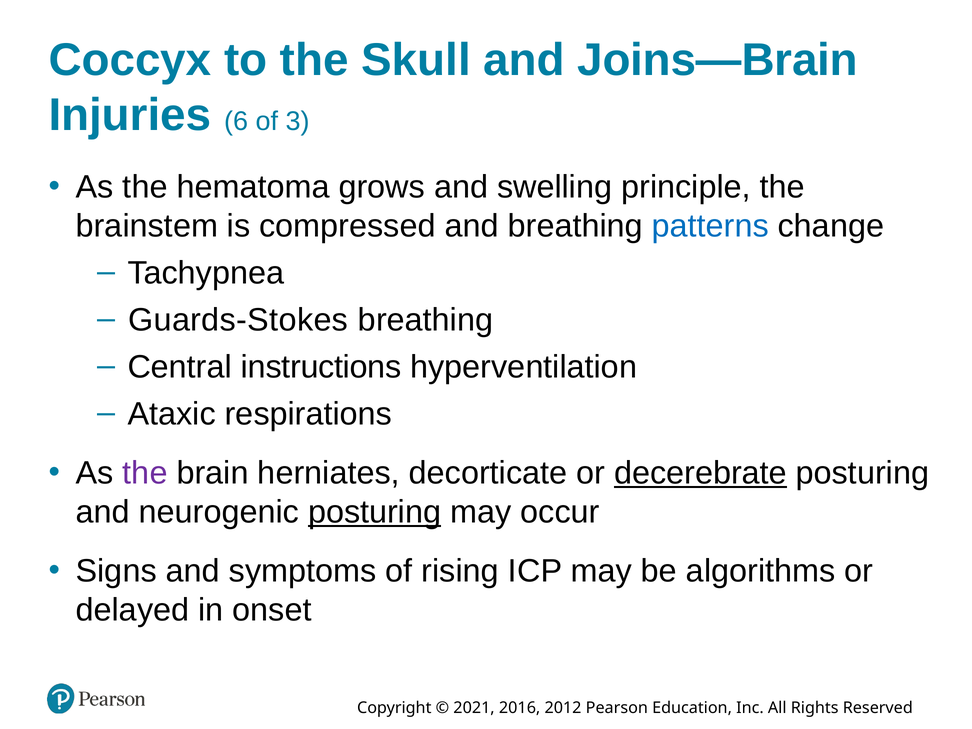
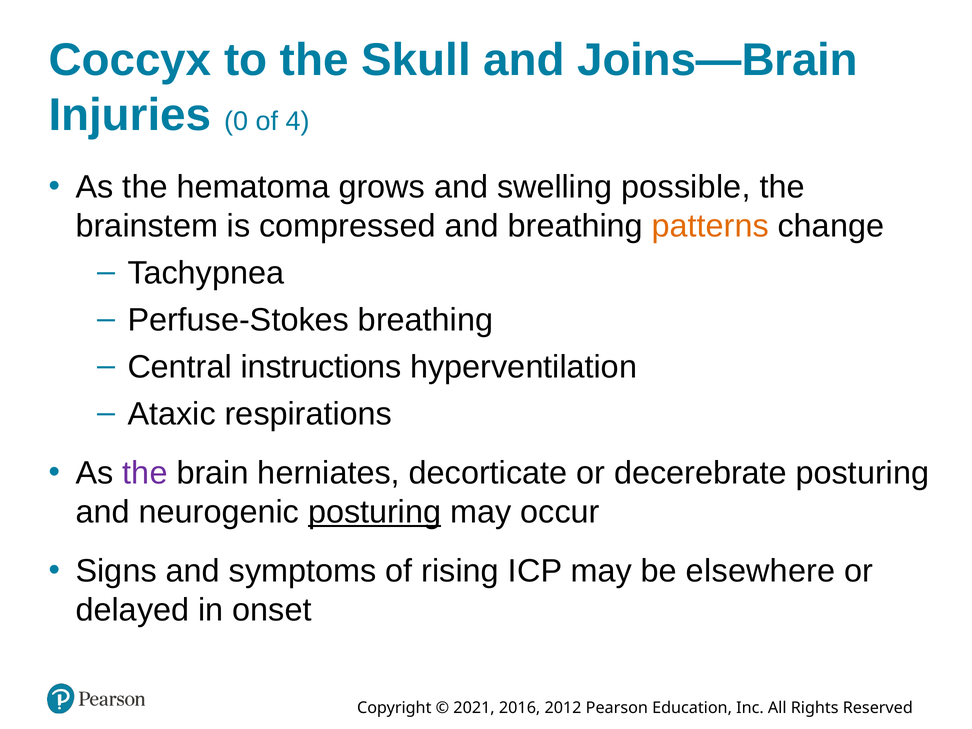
6: 6 -> 0 (236, 121)
3: 3 -> 4 (298, 121)
principle: principle -> possible (686, 187)
patterns colour: blue -> orange (710, 226)
Guards-Stokes: Guards-Stokes -> Perfuse-Stokes (238, 320)
decerebrate underline: present -> none (700, 473)
algorithms: algorithms -> elsewhere (761, 571)
